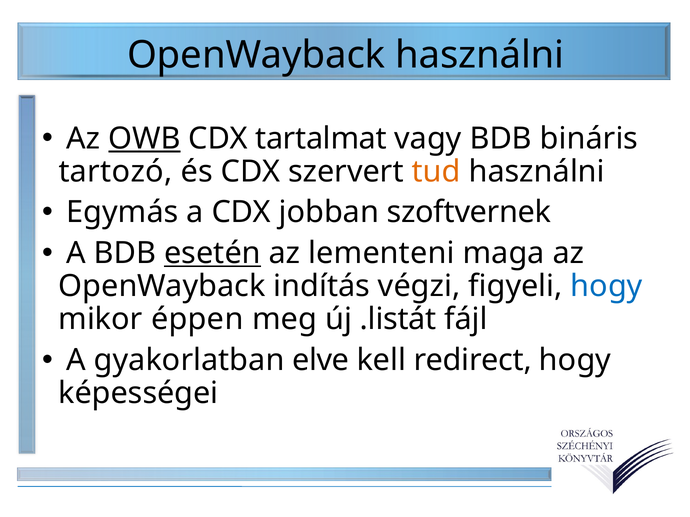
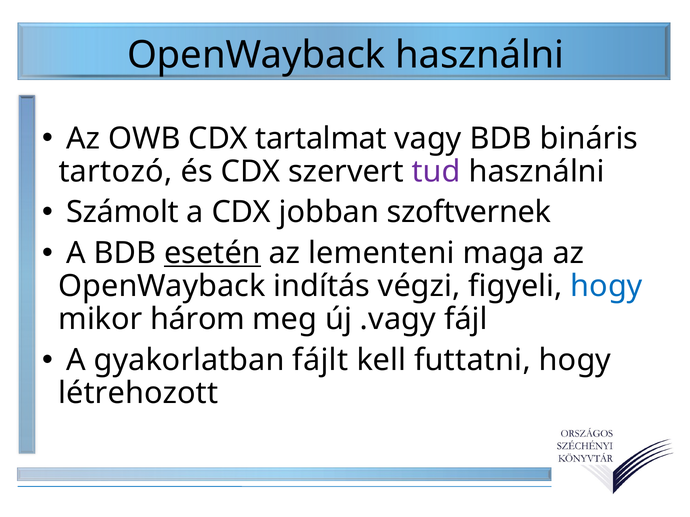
OWB underline: present -> none (144, 139)
tud colour: orange -> purple (436, 172)
Egymás: Egymás -> Számolt (123, 213)
éppen: éppen -> három (198, 320)
.listát: .listát -> .vagy (398, 320)
elve: elve -> fájlt (320, 360)
redirect: redirect -> futtatni (472, 360)
képességei: képességei -> létrehozott (138, 394)
